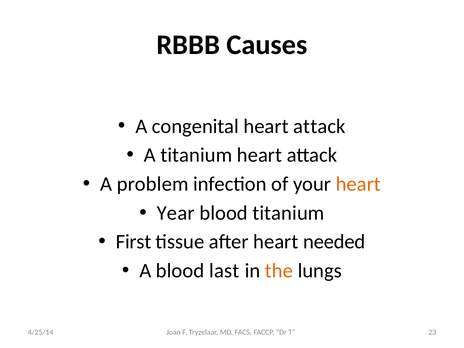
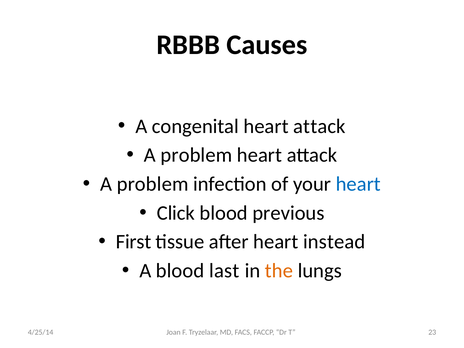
titanium: titanium -> problem (196, 155)
heart colour: orange -> blue (358, 184)
Year: Year -> Click (176, 213)
blood titanium: titanium -> previous (288, 213)
needed: needed -> instead (334, 242)
